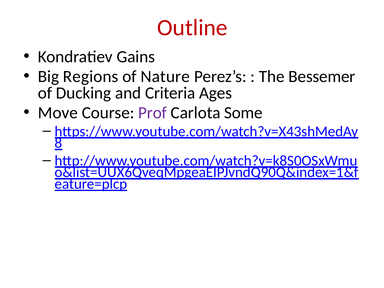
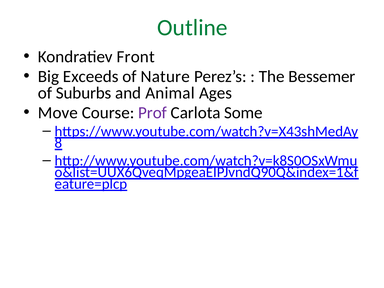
Outline colour: red -> green (192, 28)
Gains: Gains -> Front (136, 57)
Regions: Regions -> Exceeds (91, 76)
Ducking: Ducking -> Suburbs (84, 93)
Criteria: Criteria -> Animal (170, 93)
